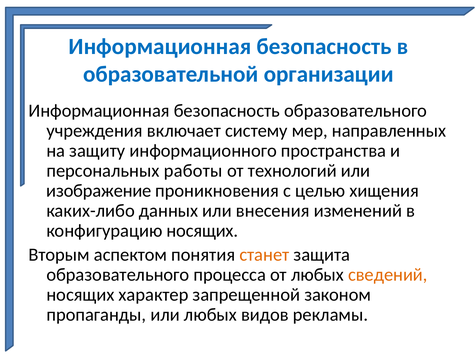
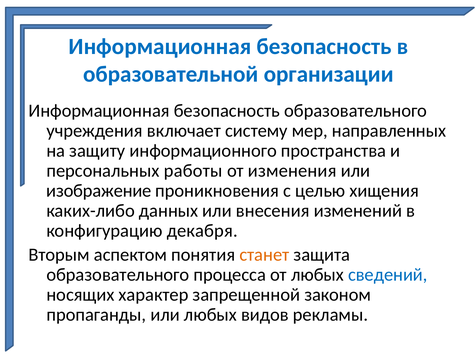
технологий: технологий -> изменения (292, 171)
конфигурацию носящих: носящих -> декабря (202, 231)
сведений colour: orange -> blue (388, 275)
